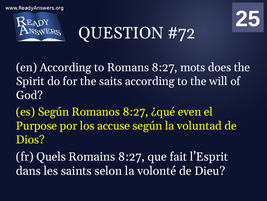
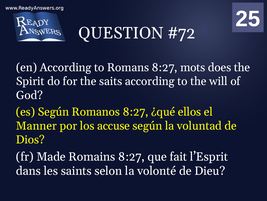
even: even -> ellos (190, 112)
Purpose: Purpose -> Manner (36, 125)
Quels: Quels -> Made (51, 156)
